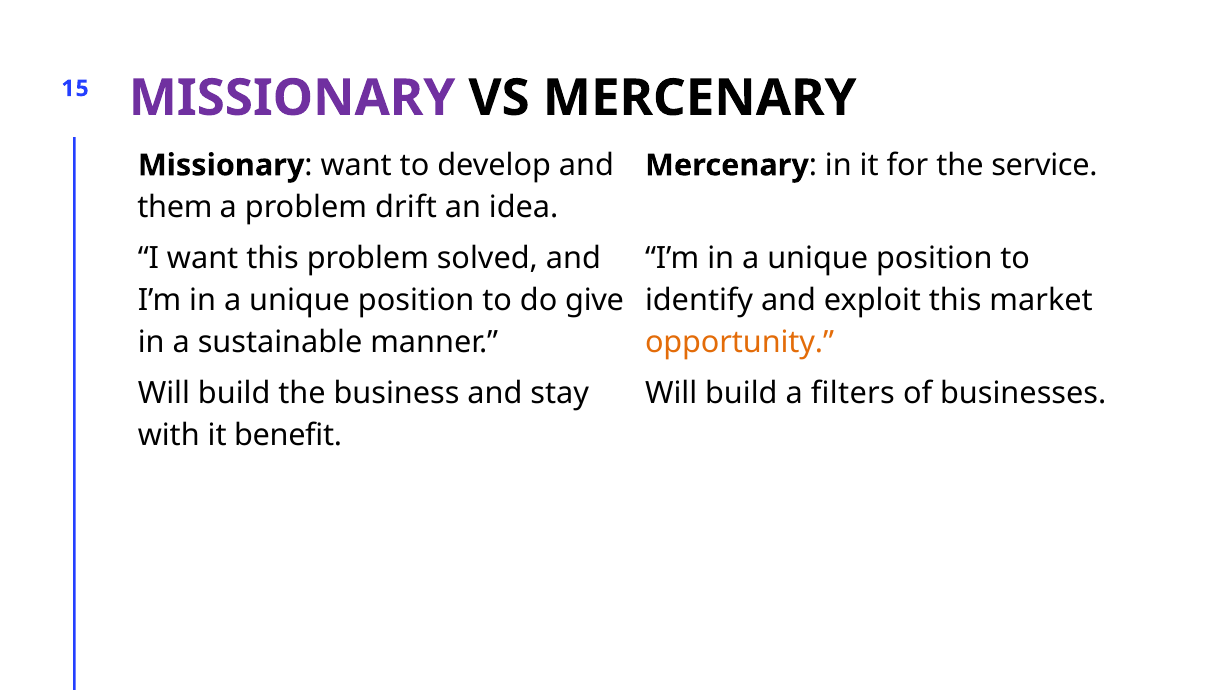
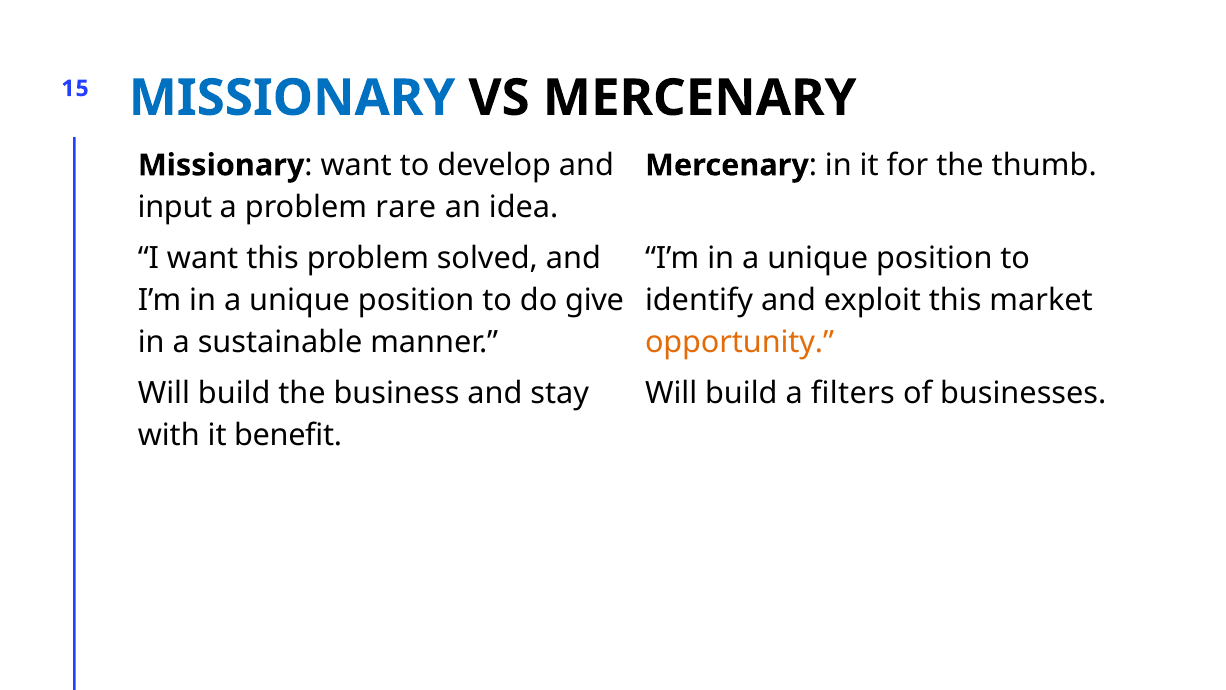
MISSIONARY colour: purple -> blue (292, 98)
service: service -> thumb (1044, 165)
them: them -> input (175, 207)
drift: drift -> rare (406, 207)
